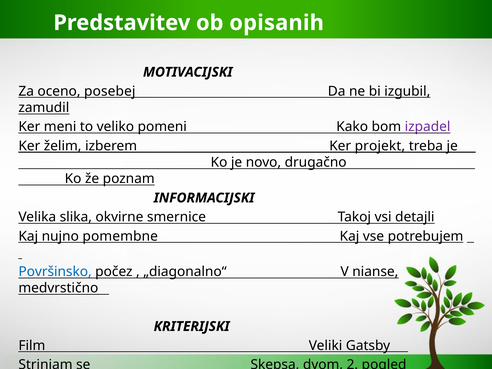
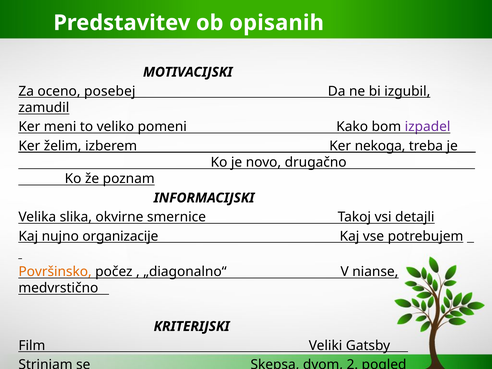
projekt: projekt -> nekoga (380, 146)
pomembne: pomembne -> organizacije (120, 236)
Površinsko colour: blue -> orange (55, 272)
